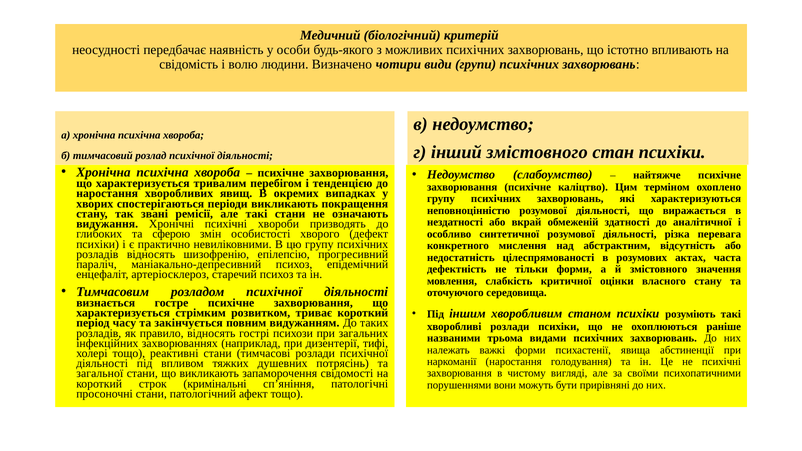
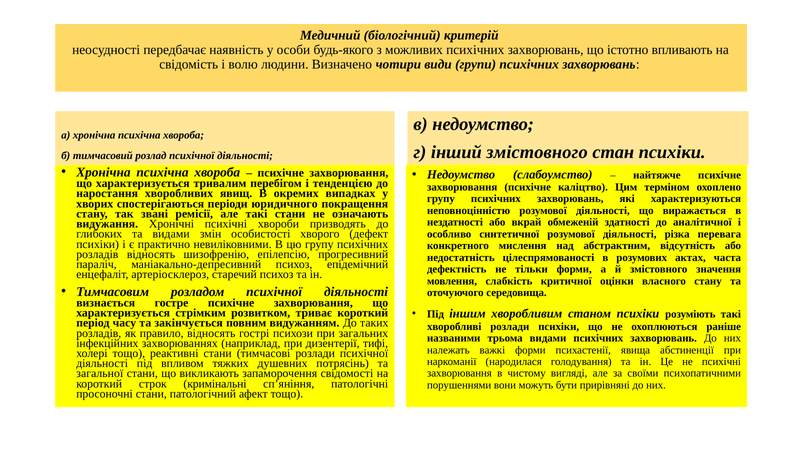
періоди викликають: викликають -> юридичного (285, 204)
та сферою: сферою -> видами (171, 234)
наркоманії наростання: наростання -> народилася (514, 362)
